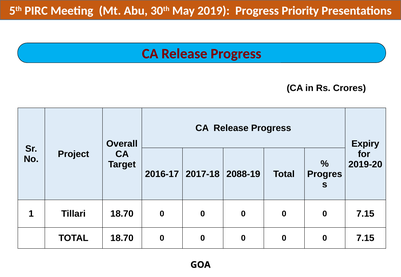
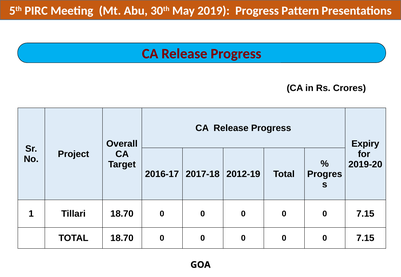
Priority: Priority -> Pattern (300, 11)
2088-19: 2088-19 -> 2012-19 (243, 174)
